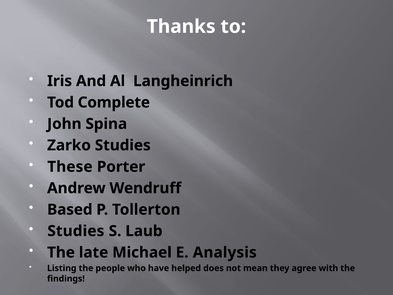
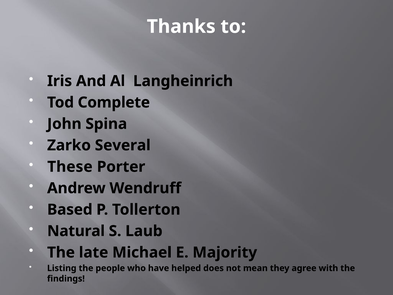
Zarko Studies: Studies -> Several (123, 145)
Studies: Studies -> Natural (76, 231)
Analysis: Analysis -> Majority (225, 252)
